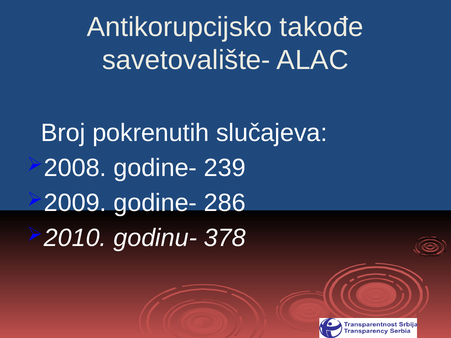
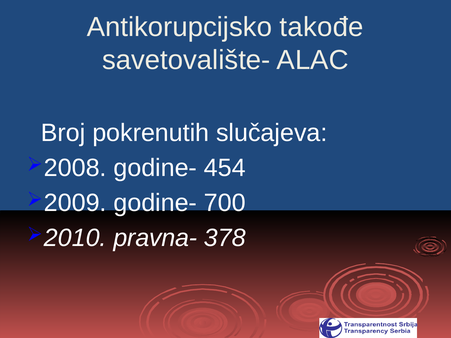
239: 239 -> 454 (225, 168)
286: 286 -> 700 (225, 203)
godinu-: godinu- -> pravna- (155, 238)
